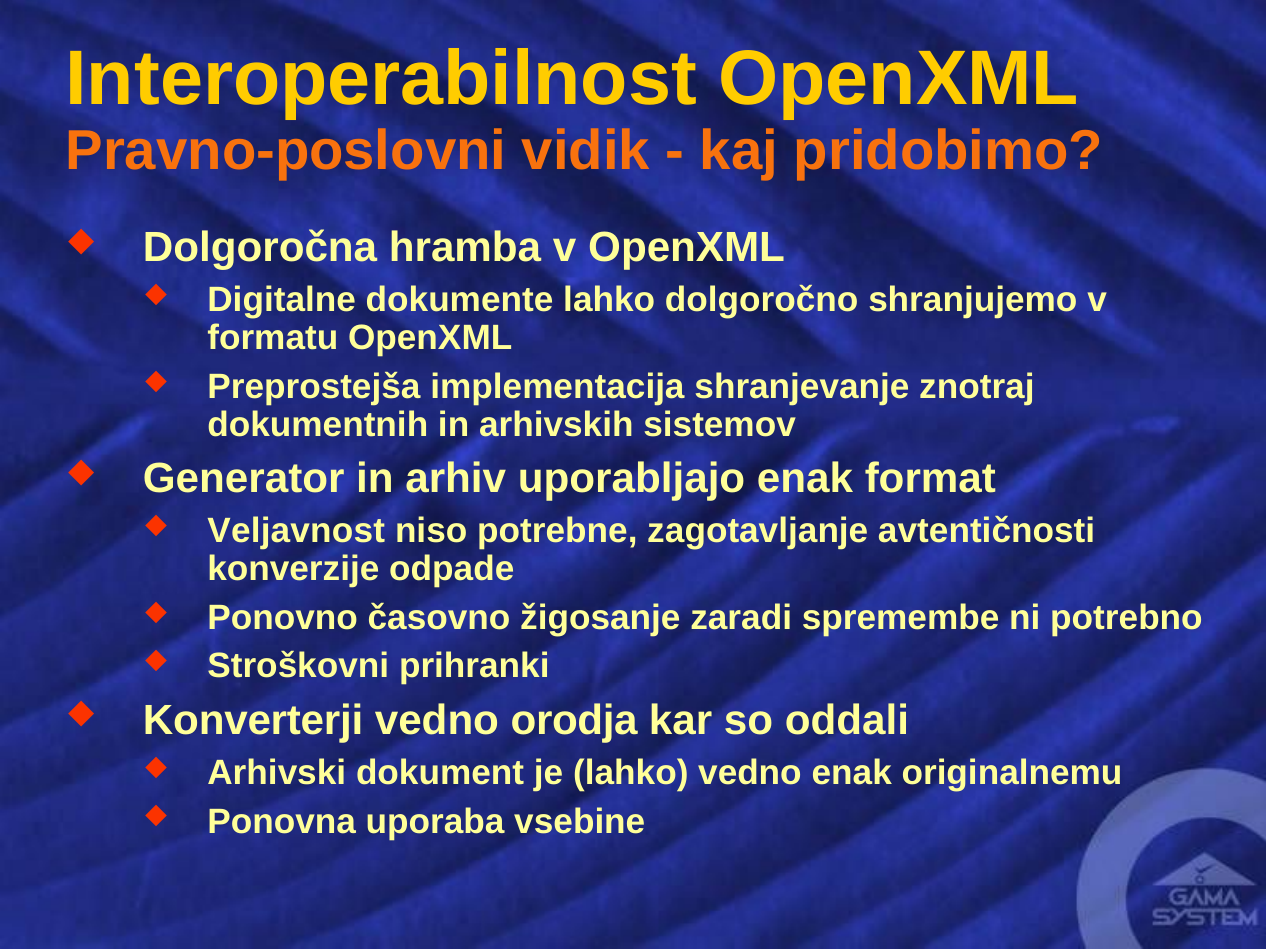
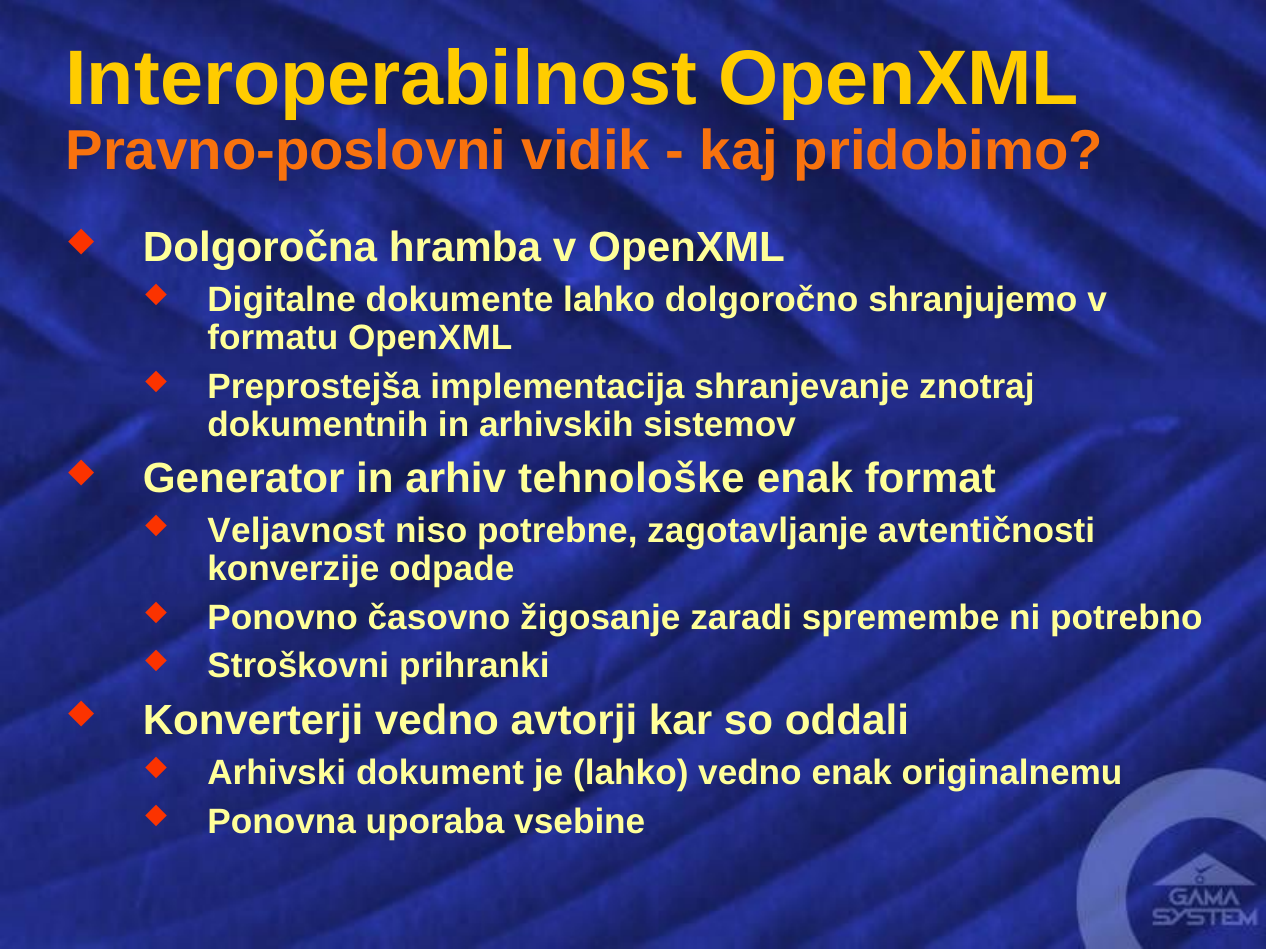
uporabljajo: uporabljajo -> tehnološke (631, 479)
orodja: orodja -> avtorji (574, 721)
